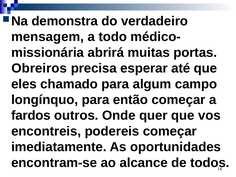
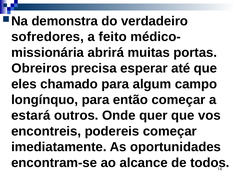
mensagem: mensagem -> sofredores (48, 37)
todo: todo -> feito (113, 37)
fardos: fardos -> estará (31, 115)
